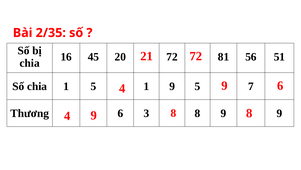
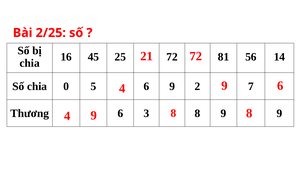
2/35: 2/35 -> 2/25 (51, 33)
20: 20 -> 25 (120, 57)
51: 51 -> 14 (279, 57)
chia 1: 1 -> 0 (66, 86)
5 1: 1 -> 6 (146, 86)
9 5: 5 -> 2 (198, 86)
